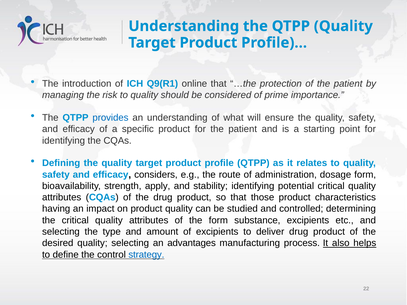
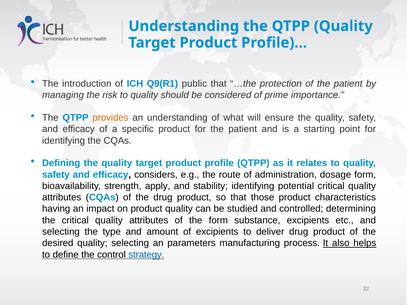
online: online -> public (194, 84)
provides colour: blue -> orange (110, 118)
advantages: advantages -> parameters (192, 243)
